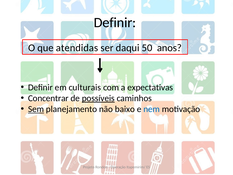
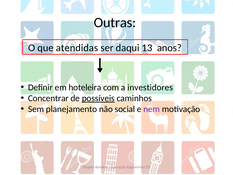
Definir: Definir -> Outras (115, 23)
50: 50 -> 13 (147, 48)
culturais: culturais -> hoteleira (85, 87)
expectativas: expectativas -> investidores (150, 87)
Sem underline: present -> none (36, 109)
baixo: baixo -> social (125, 109)
nem colour: blue -> purple (152, 109)
